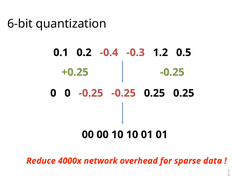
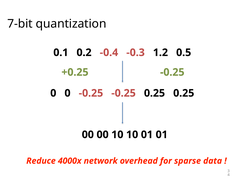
6-bit: 6-bit -> 7-bit (20, 24)
